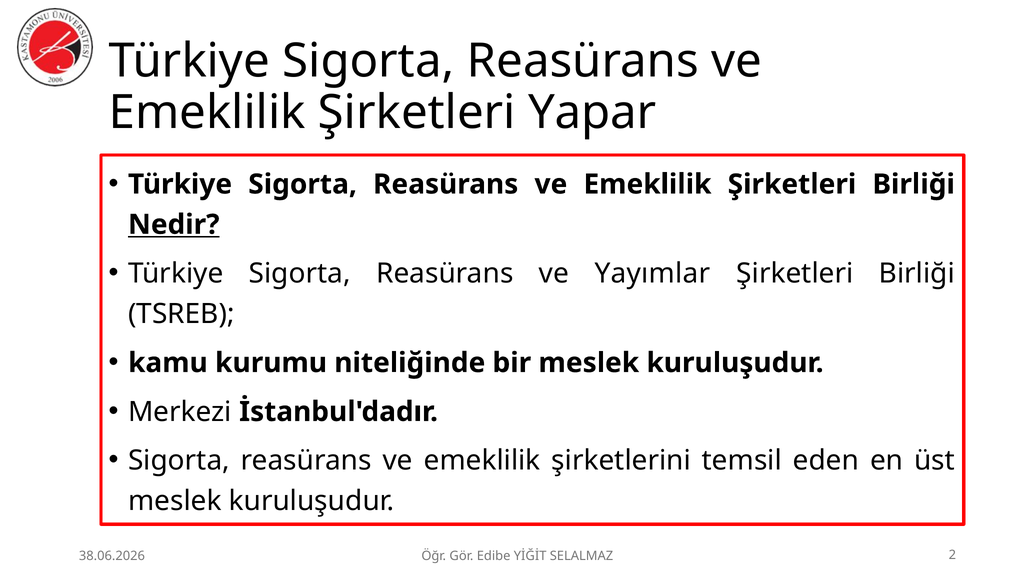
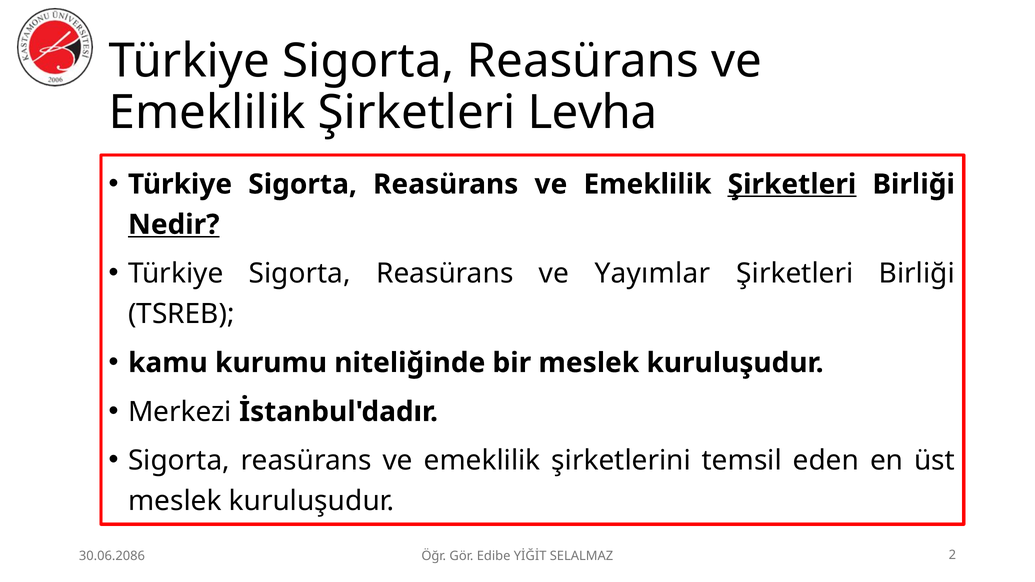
Yapar: Yapar -> Levha (592, 113)
Şirketleri underline: none -> present (792, 184)
38.06.2026: 38.06.2026 -> 30.06.2086 (112, 556)
